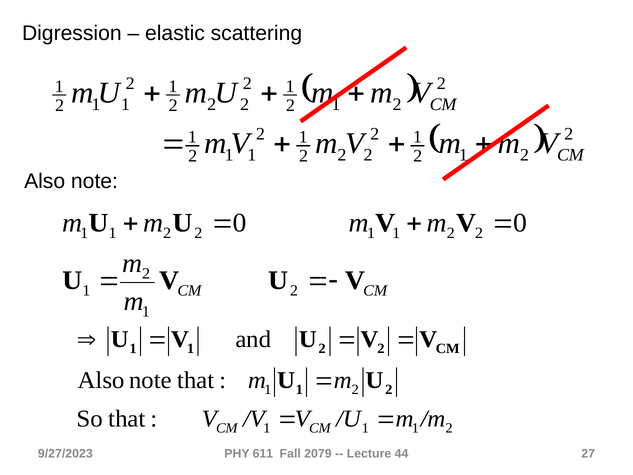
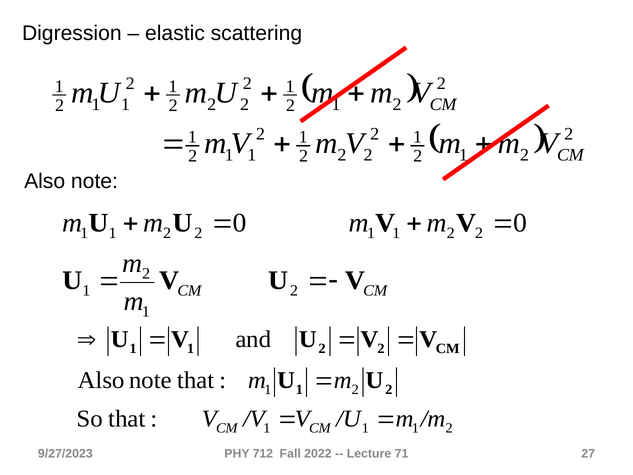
611: 611 -> 712 (263, 454)
2079: 2079 -> 2022 (318, 454)
44: 44 -> 71 (402, 454)
